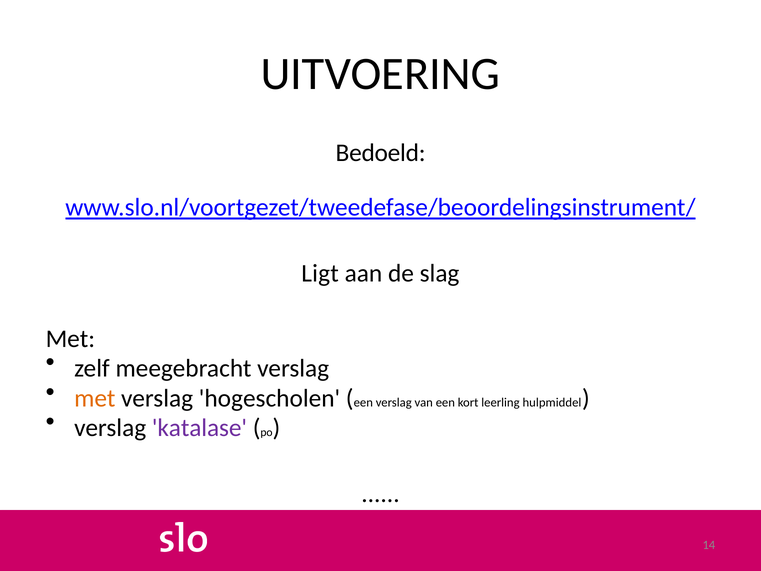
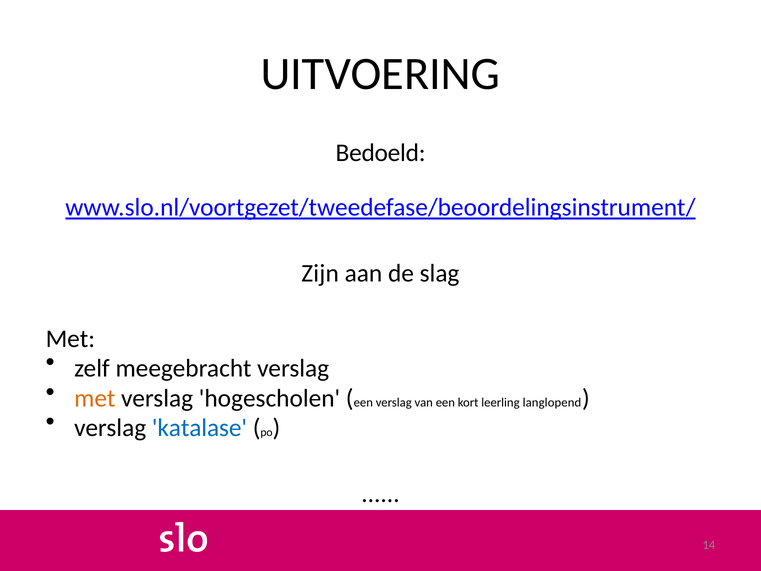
Ligt: Ligt -> Zijn (320, 273)
hulpmiddel: hulpmiddel -> langlopend (552, 402)
katalase colour: purple -> blue (199, 428)
